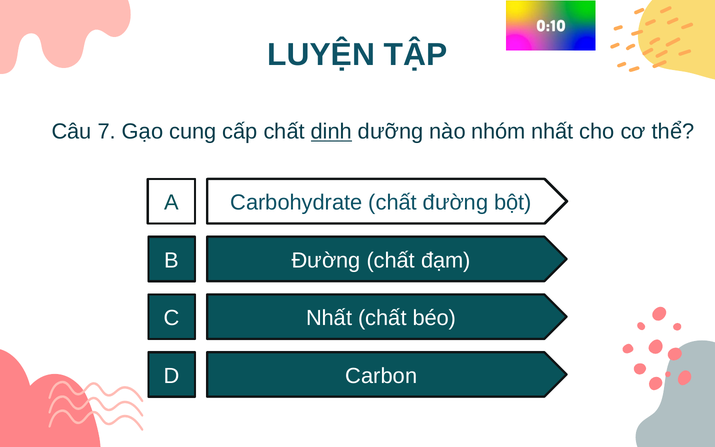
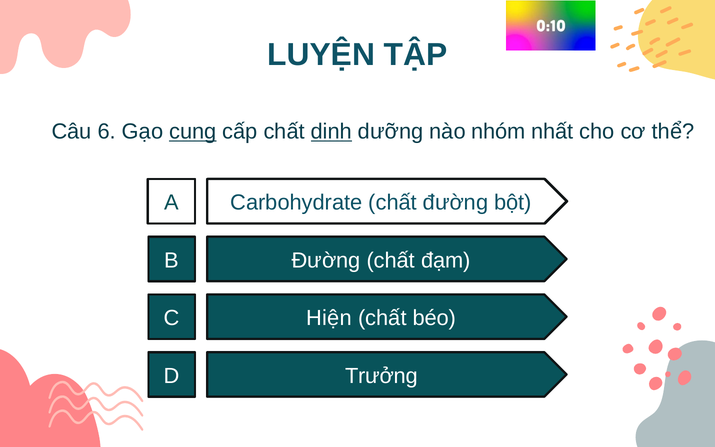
7: 7 -> 6 (107, 132)
cung underline: none -> present (193, 132)
Nhất: Nhất -> Hiện (329, 318)
Carbon: Carbon -> Trưởng (381, 376)
